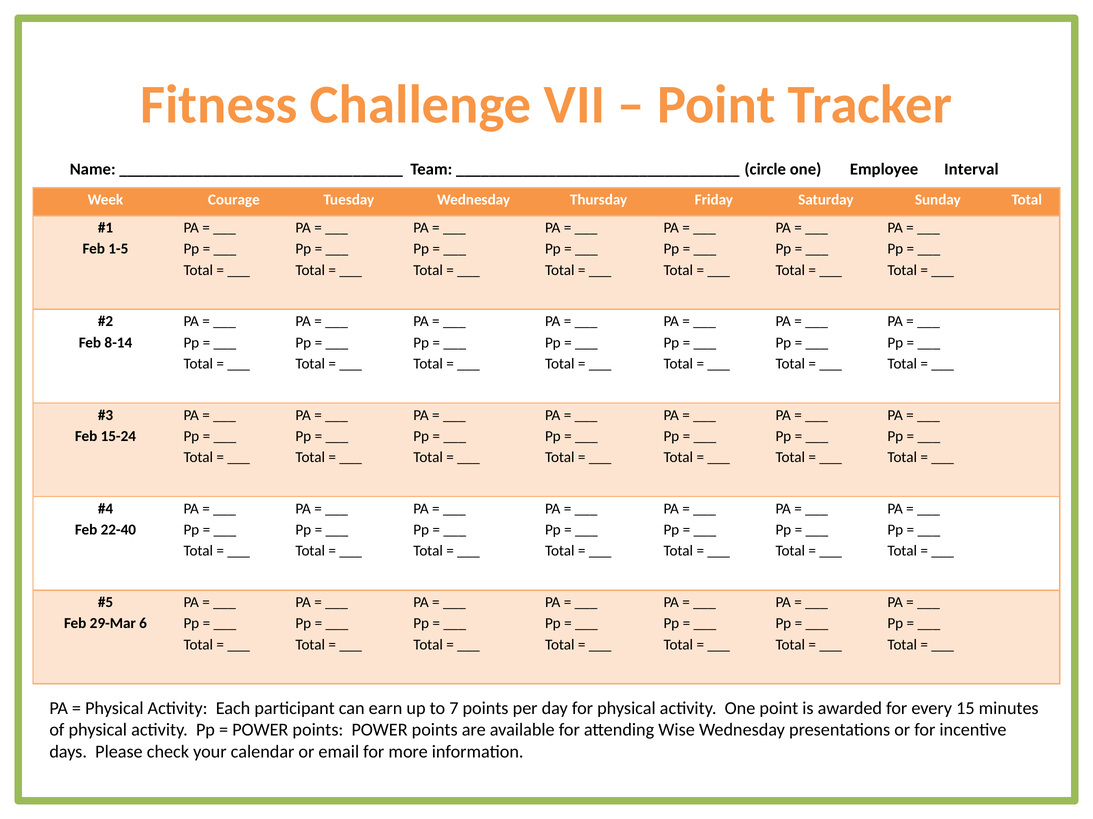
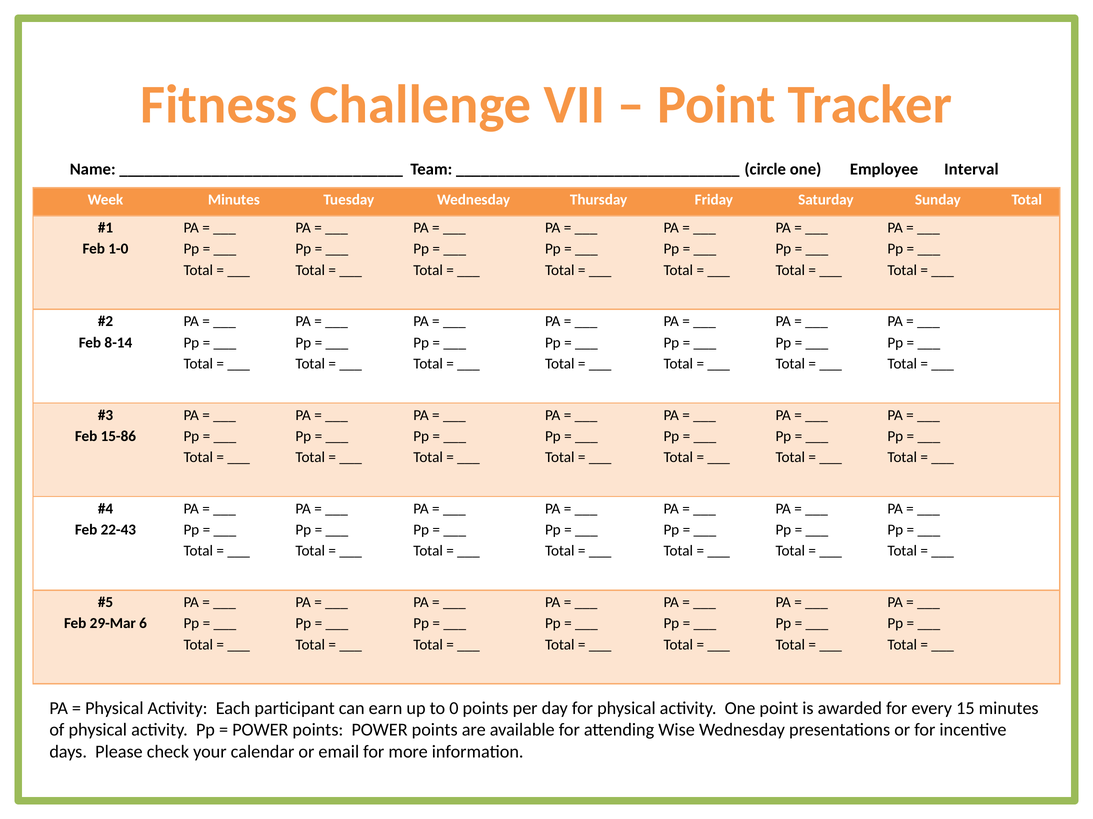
Week Courage: Courage -> Minutes (234, 200)
1-5: 1-5 -> 1-0 (118, 249)
15-24: 15-24 -> 15-86 (118, 437)
22-40: 22-40 -> 22-43 (118, 530)
7: 7 -> 0 (454, 709)
